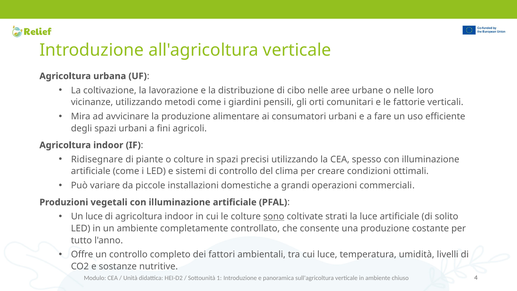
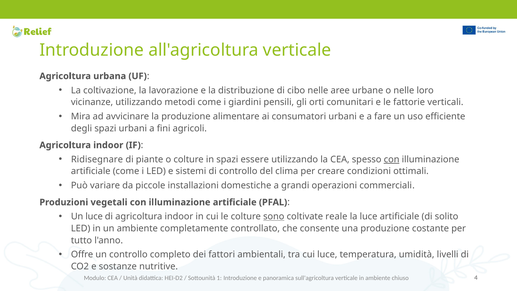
precisi: precisi -> essere (255, 159)
con underline: none -> present (392, 159)
strati: strati -> reale (336, 216)
